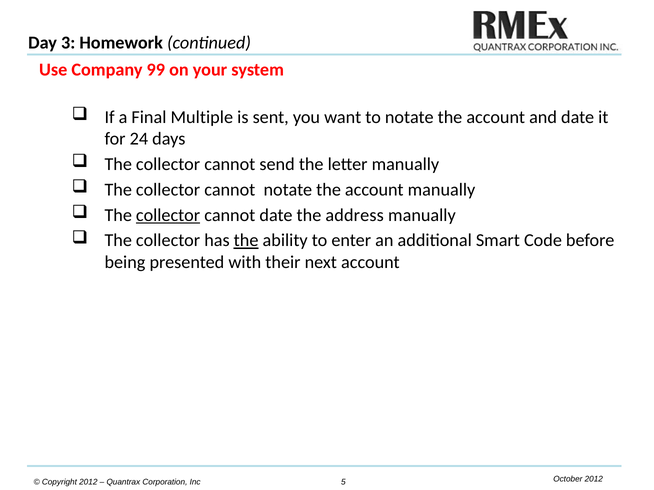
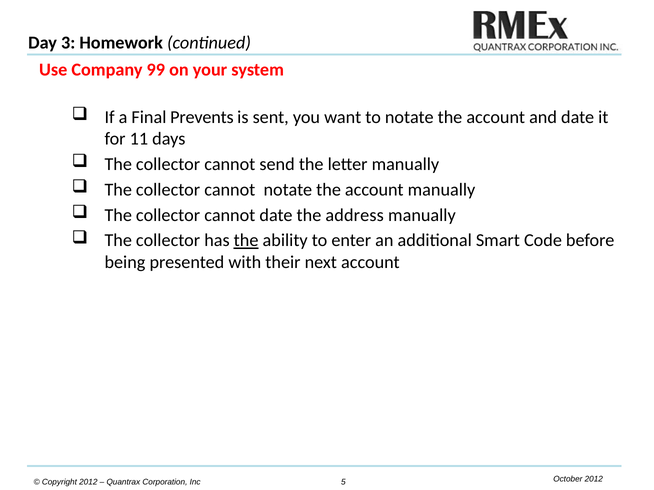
Multiple: Multiple -> Prevents (202, 117)
24: 24 -> 11 (139, 139)
collector underline: present -> none (168, 215)
